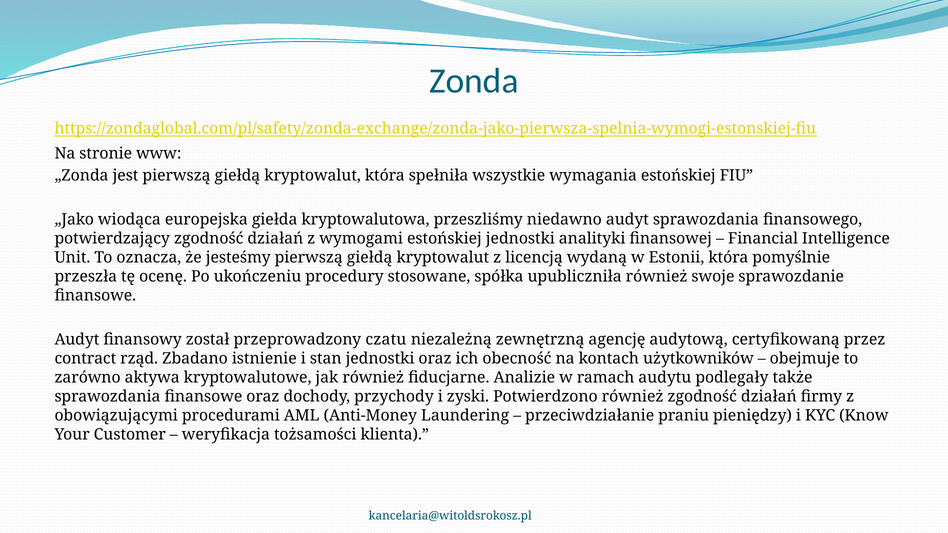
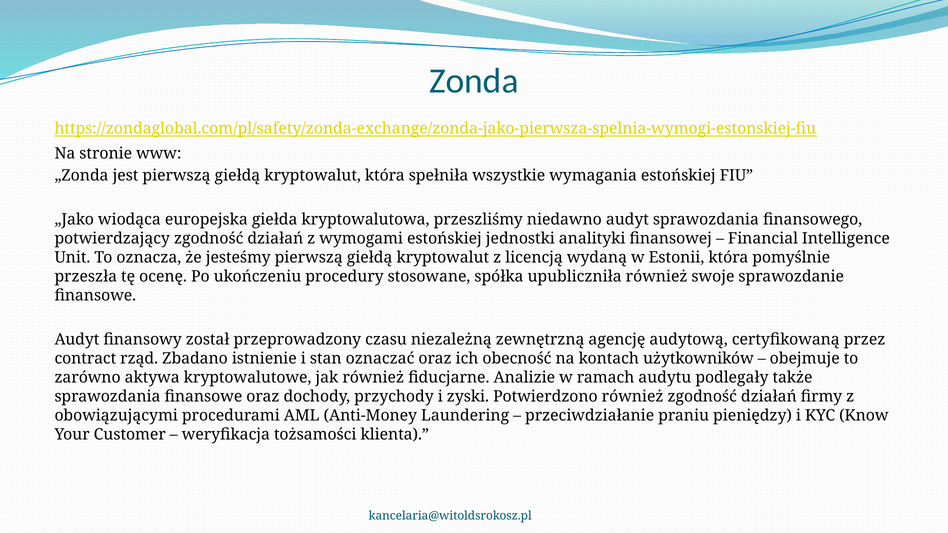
czatu: czatu -> czasu (386, 340)
stan jednostki: jednostki -> oznaczać (380, 359)
